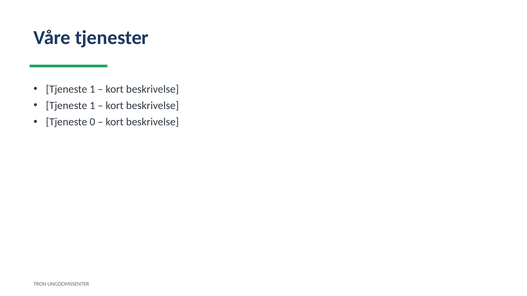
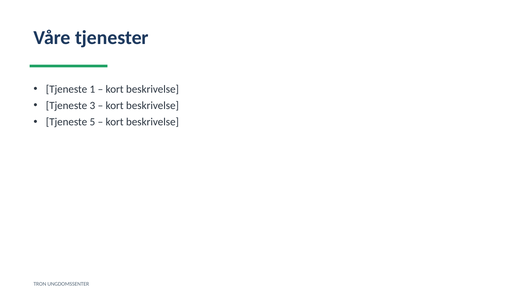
1: 1 -> 3 (92, 106)
0: 0 -> 5 (92, 122)
